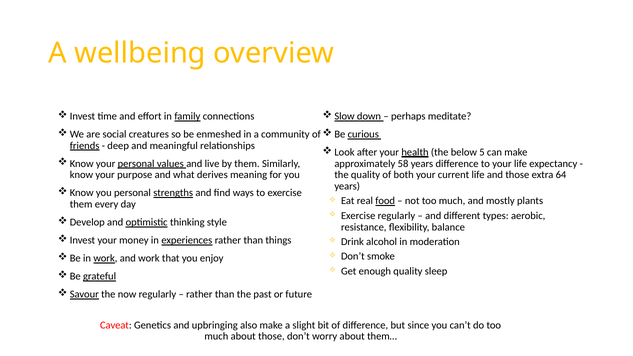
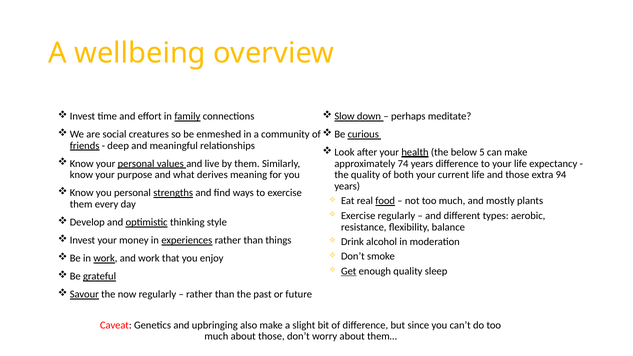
58: 58 -> 74 (403, 164)
64: 64 -> 94 (561, 175)
Get underline: none -> present (349, 271)
